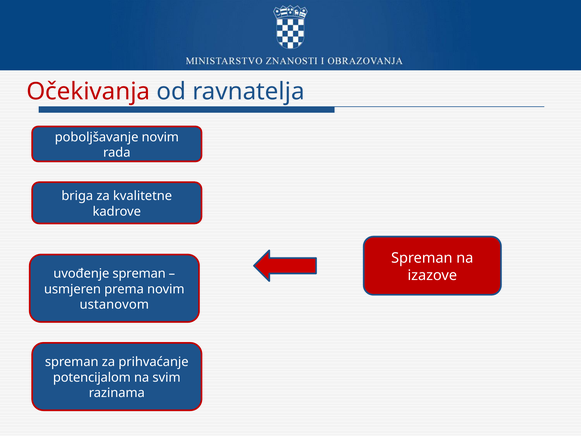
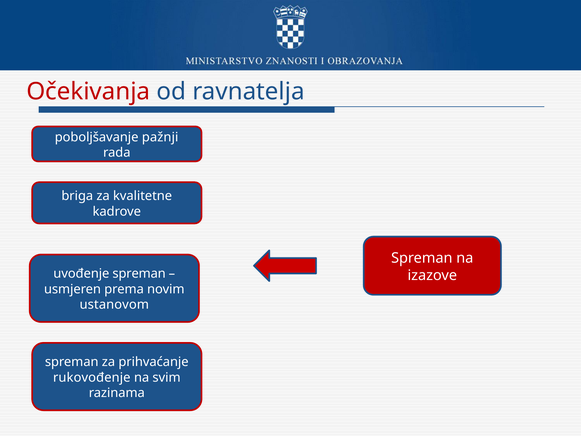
poboljšavanje novim: novim -> pažnji (160, 137)
potencijalom: potencijalom -> rukovođenje (92, 377)
